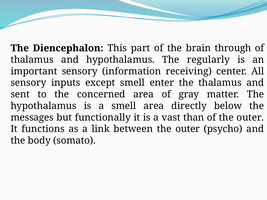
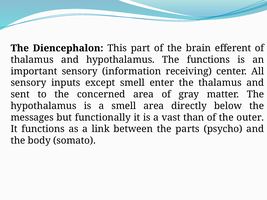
through: through -> efferent (233, 48)
The regularly: regularly -> functions (208, 60)
between the outer: outer -> parts (188, 129)
